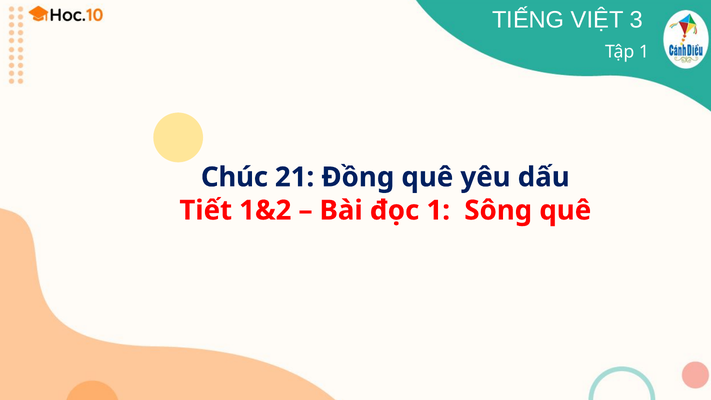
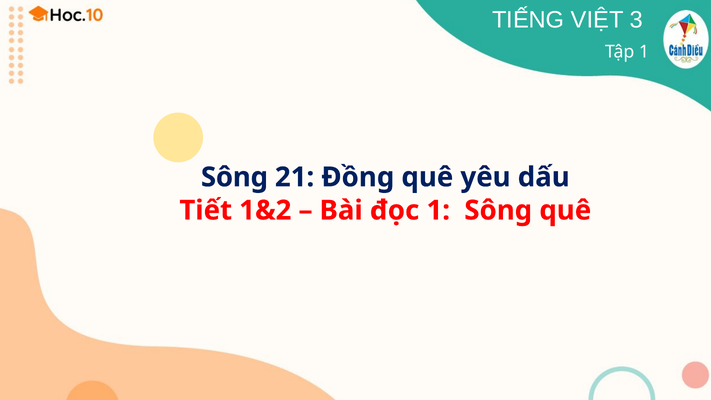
Chúc: Chúc -> Sông (234, 177)
